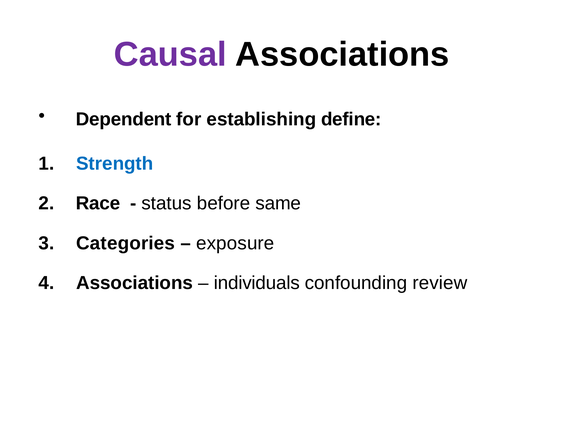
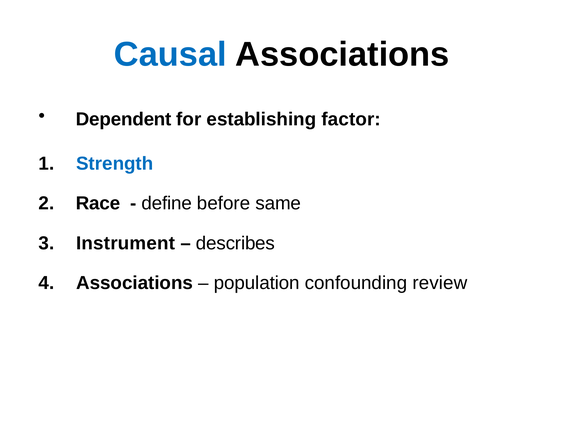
Causal colour: purple -> blue (170, 55)
define: define -> factor (351, 119)
status: status -> define (167, 203)
Categories: Categories -> Instrument (126, 243)
exposure: exposure -> describes (235, 243)
individuals: individuals -> population (257, 283)
